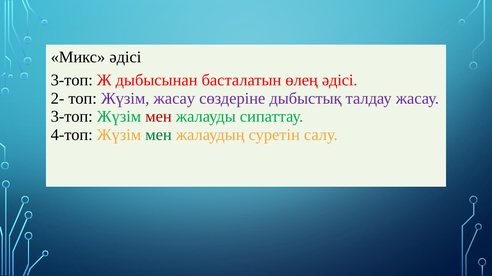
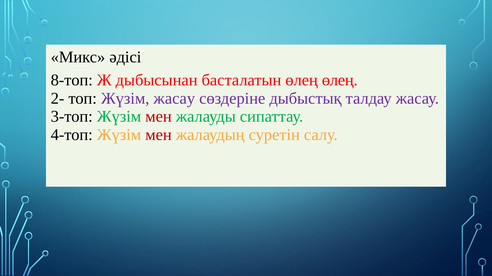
3-топ: 3-топ -> 8-топ (72, 80)
өлең әдісі: әдісі -> өлең (340, 80)
мен colour: green -> red (159, 135)
